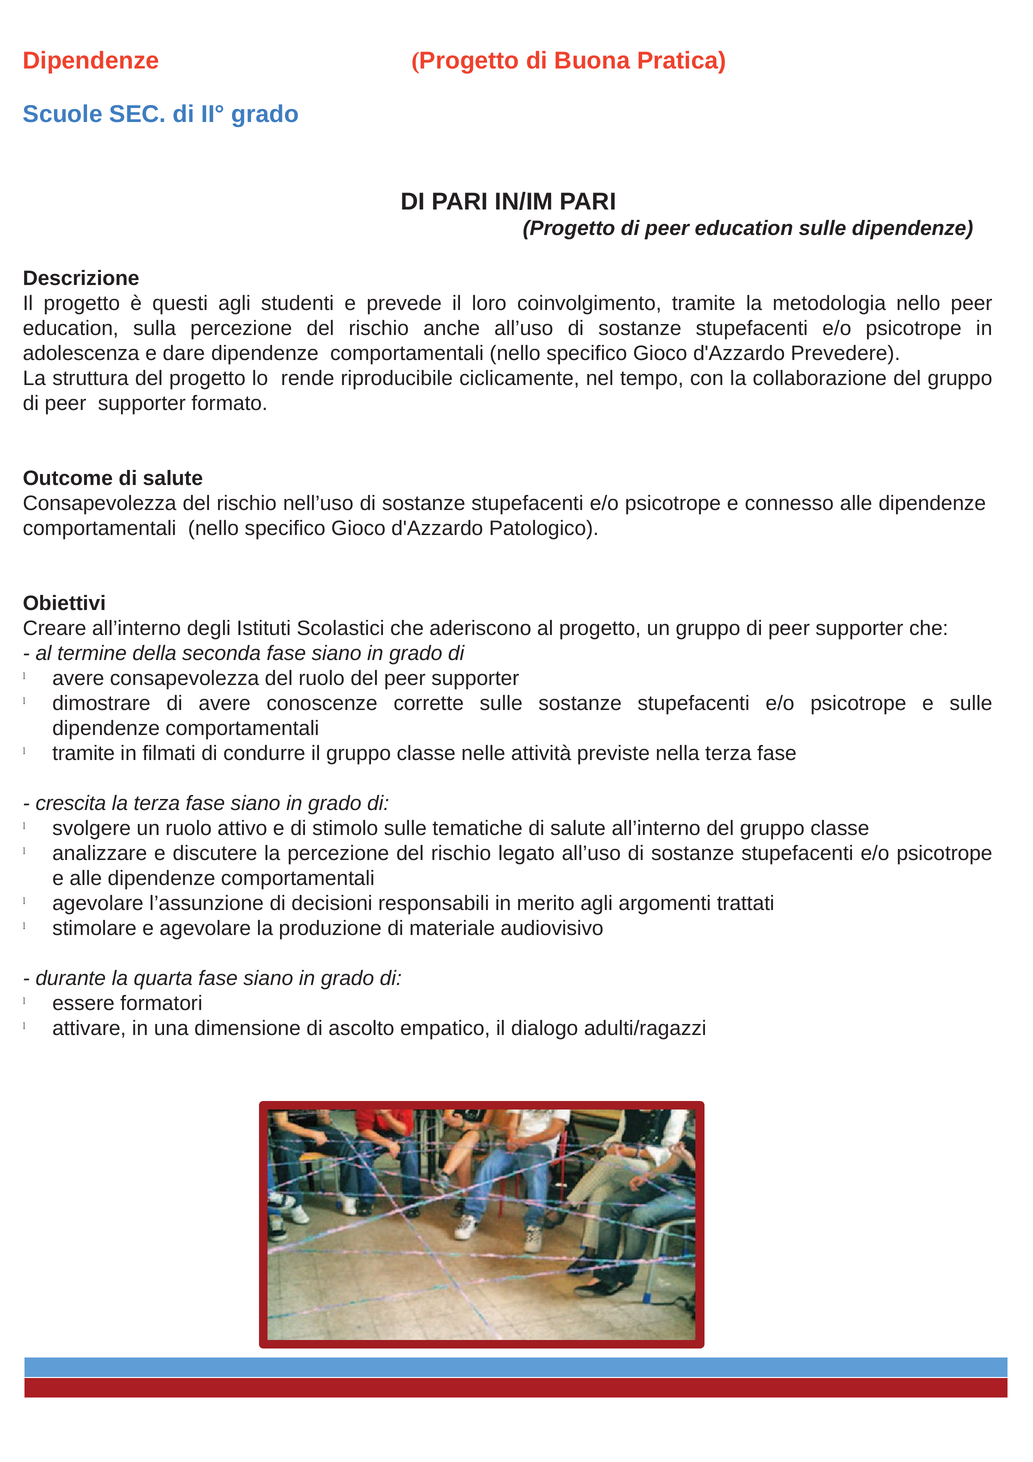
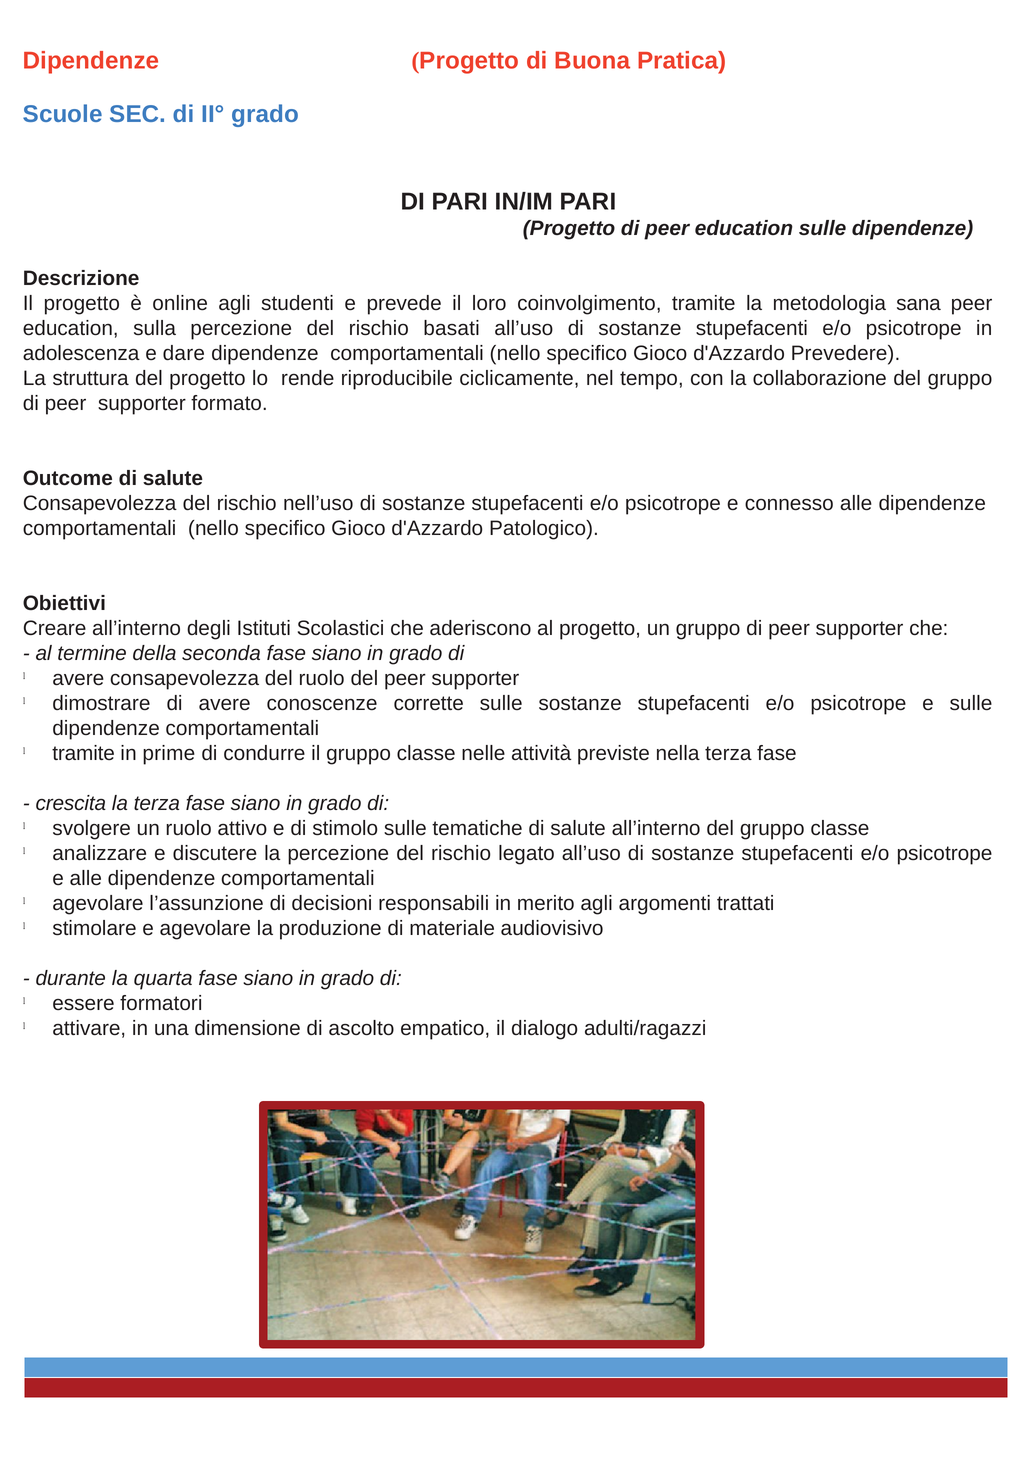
questi: questi -> online (180, 303)
metodologia nello: nello -> sana (918, 303)
anche: anche -> basati (452, 328)
filmati: filmati -> prime (169, 753)
